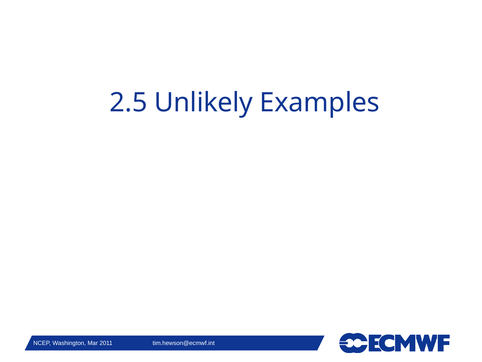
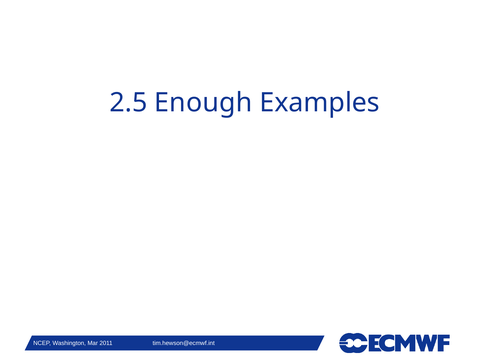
Unlikely: Unlikely -> Enough (203, 103)
